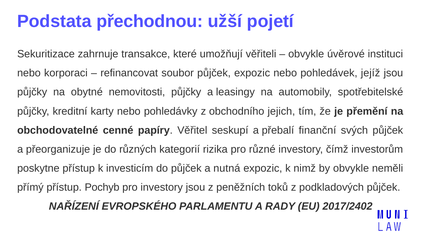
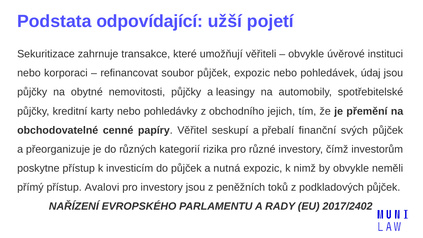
přechodnou: přechodnou -> odpovídající (150, 21)
jejíž: jejíž -> údaj (371, 73)
Pochyb: Pochyb -> Avalovi (102, 187)
